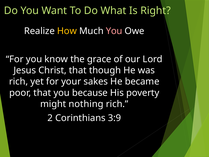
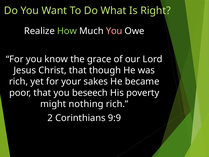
How colour: yellow -> light green (67, 31)
because: because -> beseech (90, 93)
3:9: 3:9 -> 9:9 (115, 118)
